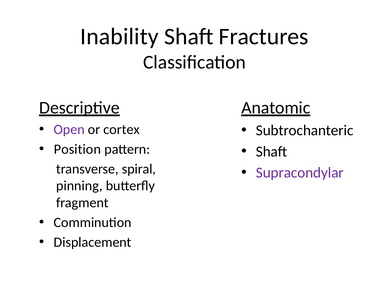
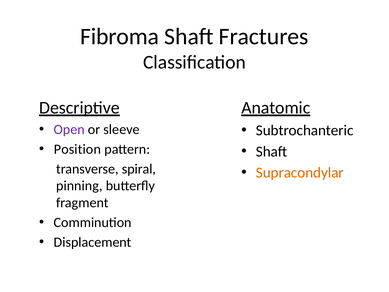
Inability: Inability -> Fibroma (120, 37)
cortex: cortex -> sleeve (122, 129)
Supracondylar colour: purple -> orange (300, 173)
